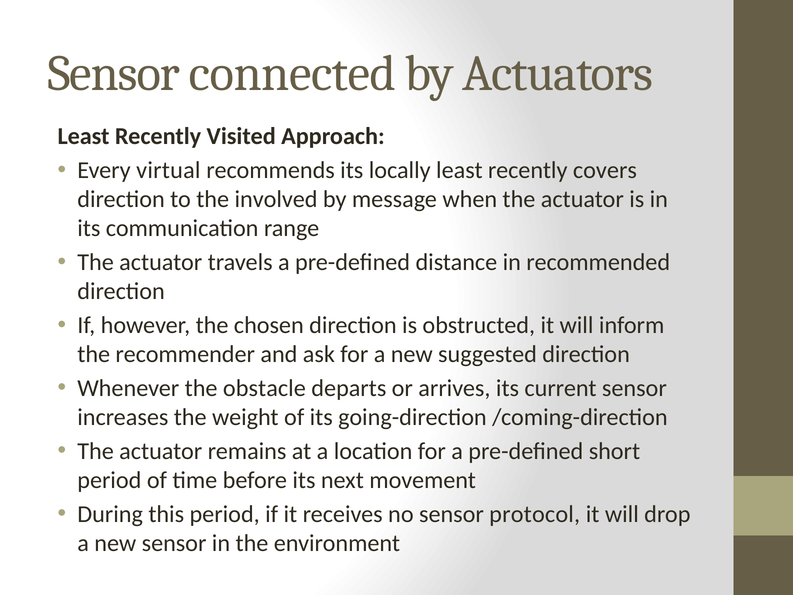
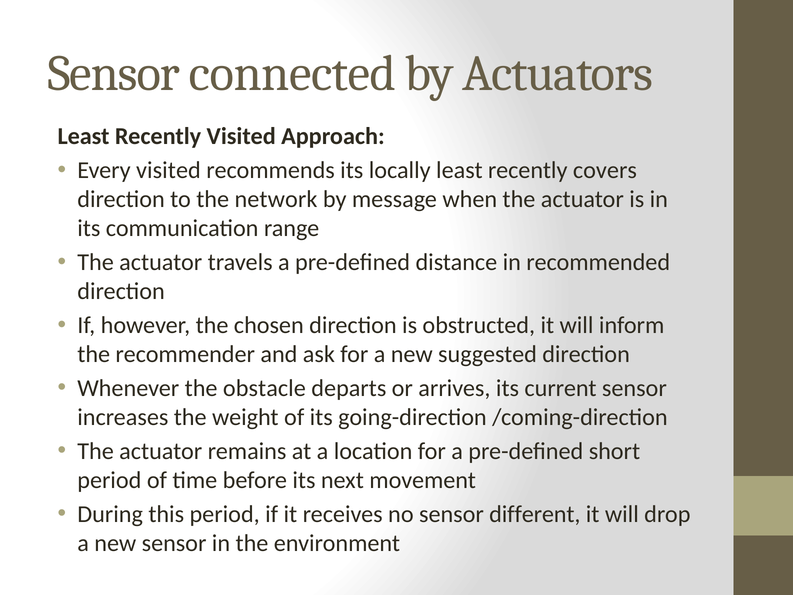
Every virtual: virtual -> visited (168, 170)
involved: involved -> network (276, 199)
protocol: protocol -> different (535, 514)
